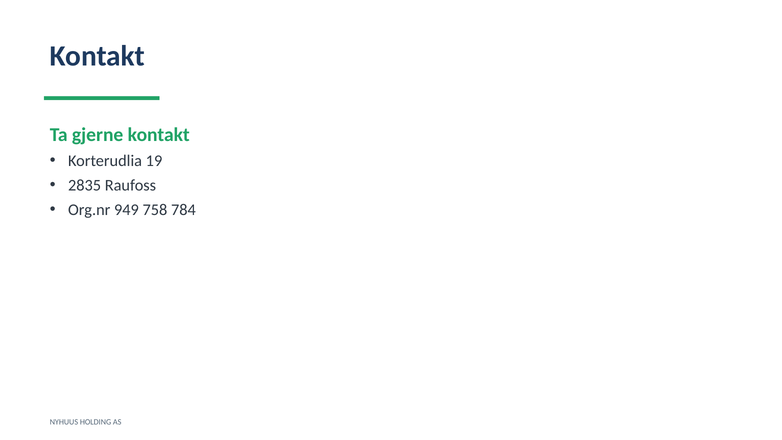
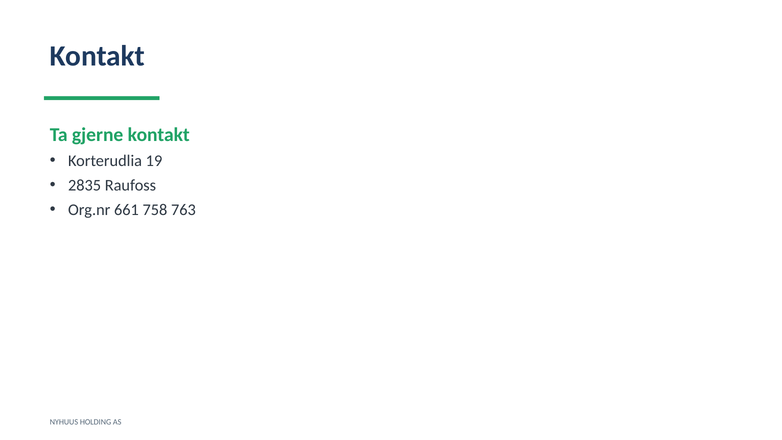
949: 949 -> 661 (126, 210)
784: 784 -> 763 (183, 210)
